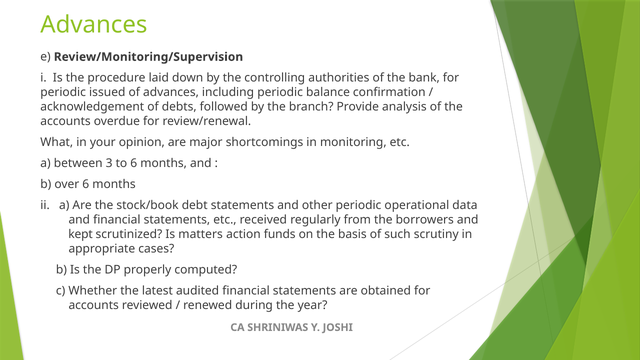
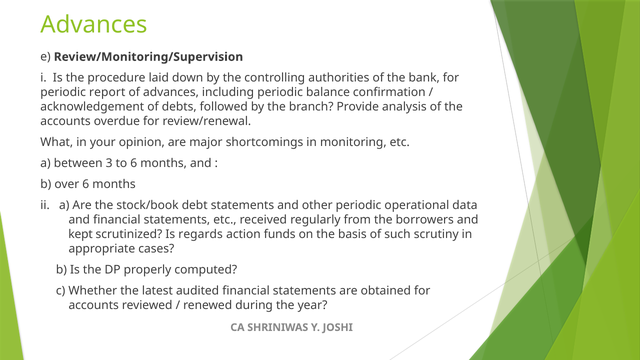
issued: issued -> report (107, 92)
matters: matters -> regards (201, 234)
